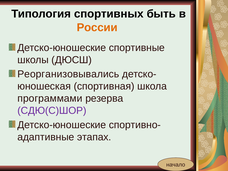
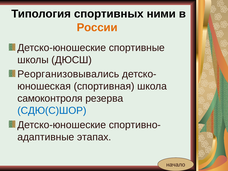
быть: быть -> ними (161, 14)
программами: программами -> самоконтроля (50, 98)
СДЮ(С)ШОР colour: purple -> blue (52, 111)
